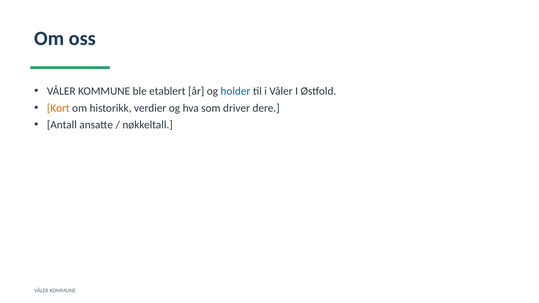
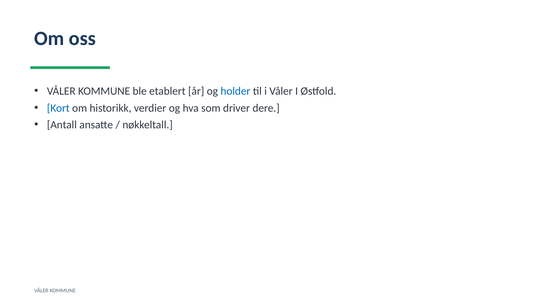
Kort colour: orange -> blue (58, 108)
